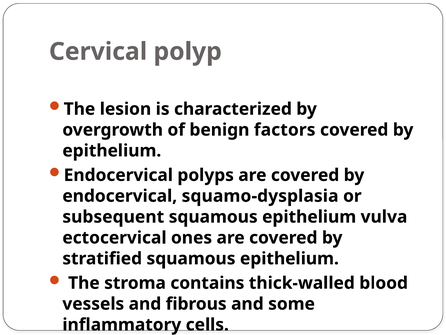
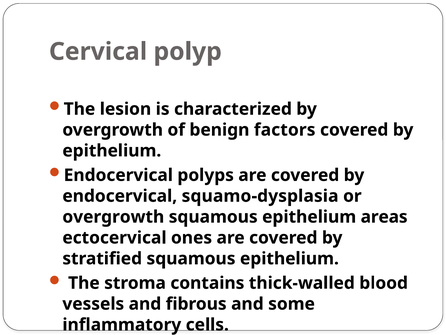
subsequent: subsequent -> overgrowth (113, 217)
vulva: vulva -> areas (384, 217)
